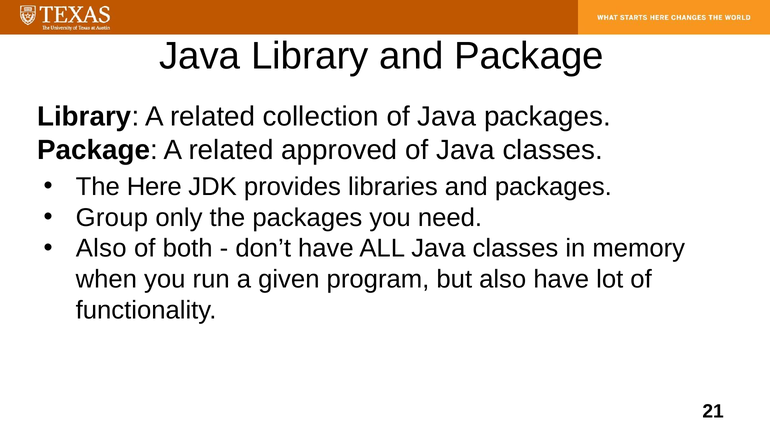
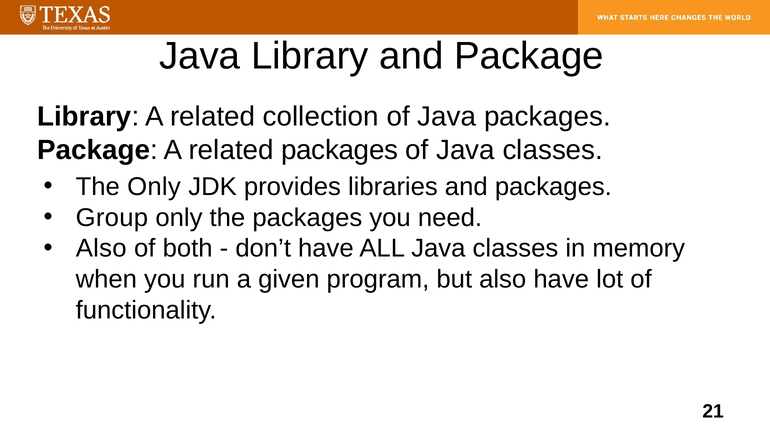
related approved: approved -> packages (340, 150)
The Here: Here -> Only (154, 187)
